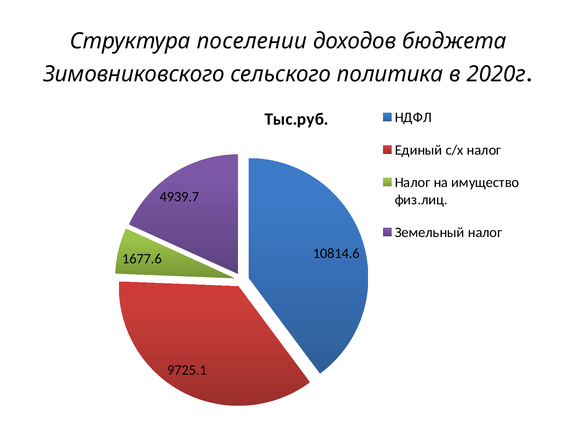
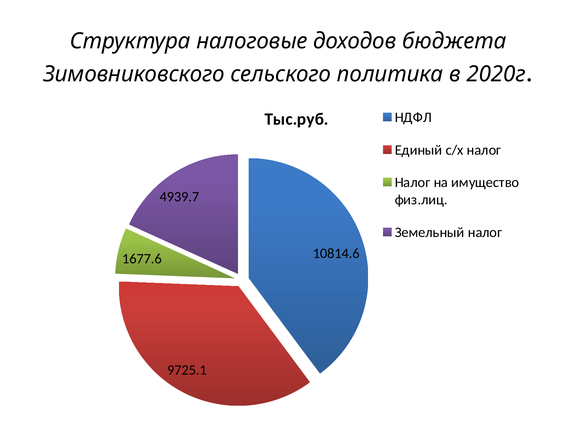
поселении: поселении -> налоговые (252, 41)
